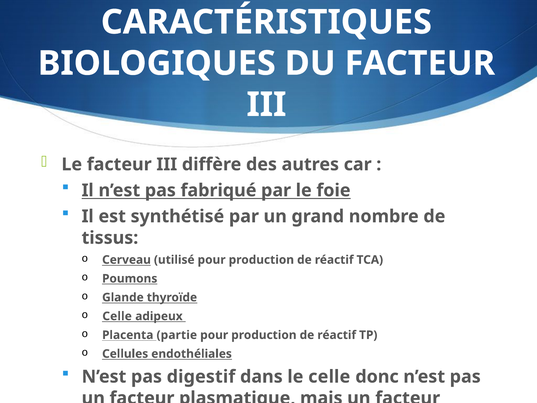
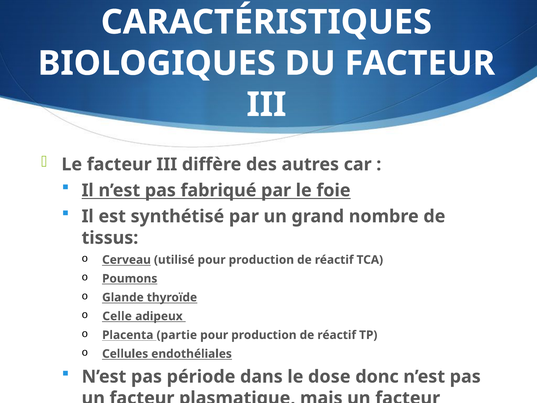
digestif: digestif -> période (201, 376)
le celle: celle -> dose (329, 376)
